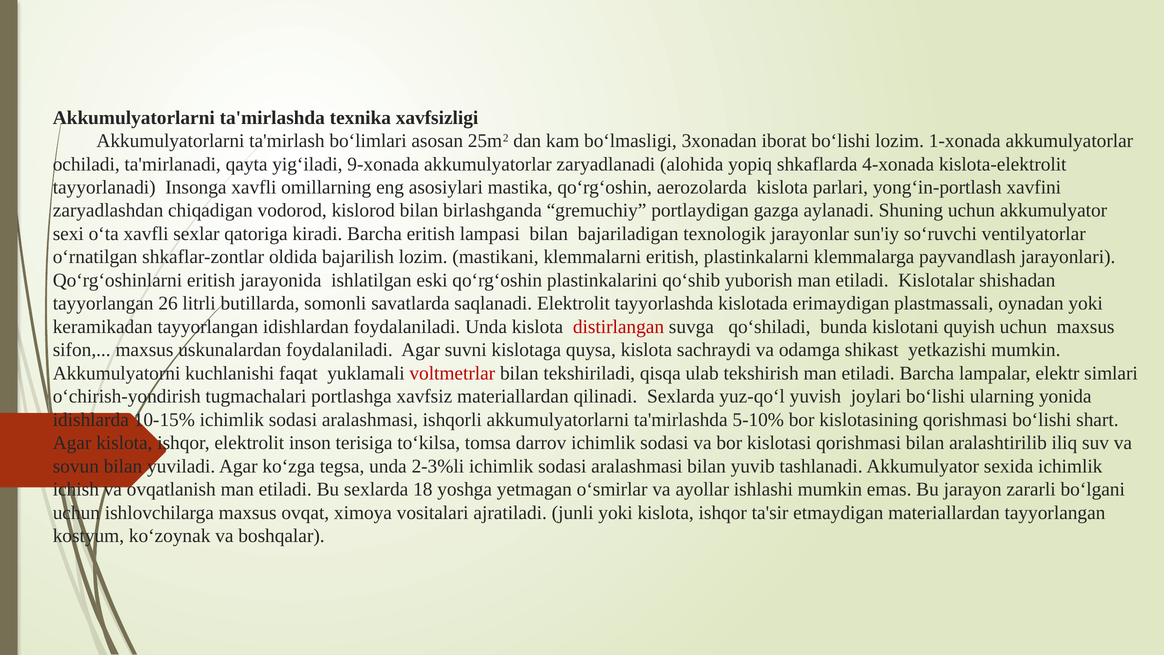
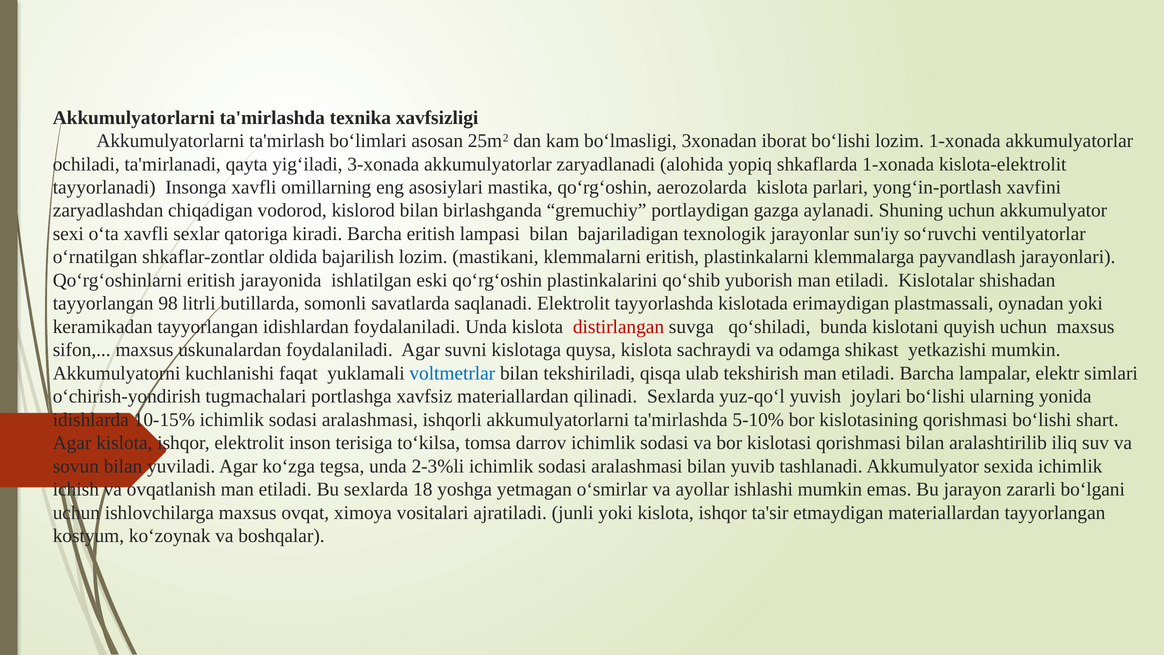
9-xonada: 9-xonada -> 3-xonada (383, 164)
shkaflarda 4-xonada: 4-xonada -> 1-xonada (898, 164)
26: 26 -> 98 (168, 303)
voltmetrlar colour: red -> blue (452, 373)
